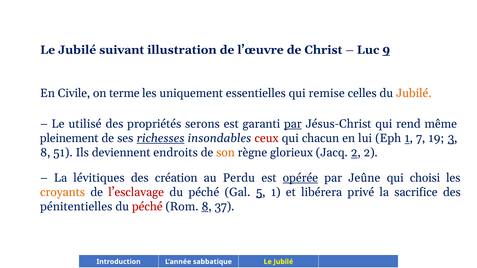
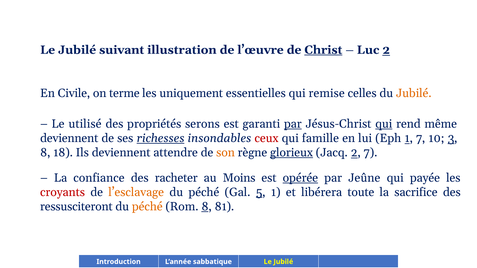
Christ underline: none -> present (323, 50)
Luc 9: 9 -> 2 (386, 50)
qui underline: none -> present (384, 124)
pleinement: pleinement -> deviennent (69, 138)
chacun: chacun -> famille (320, 138)
19: 19 -> 10 (436, 138)
51: 51 -> 18 (63, 153)
endroits: endroits -> attendre (176, 153)
glorieux underline: none -> present (292, 153)
2 2: 2 -> 7 (371, 153)
lévitiques: lévitiques -> confiance (99, 178)
création: création -> racheter (176, 178)
Perdu: Perdu -> Moins (239, 178)
choisi: choisi -> payée (425, 178)
croyants colour: orange -> red (63, 192)
l’esclavage colour: red -> orange (136, 192)
privé: privé -> toute (361, 192)
pénitentielles: pénitentielles -> ressusciteront (76, 207)
péché colour: red -> orange (147, 207)
37: 37 -> 81 (224, 207)
